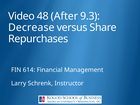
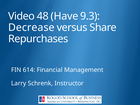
After: After -> Have (64, 16)
